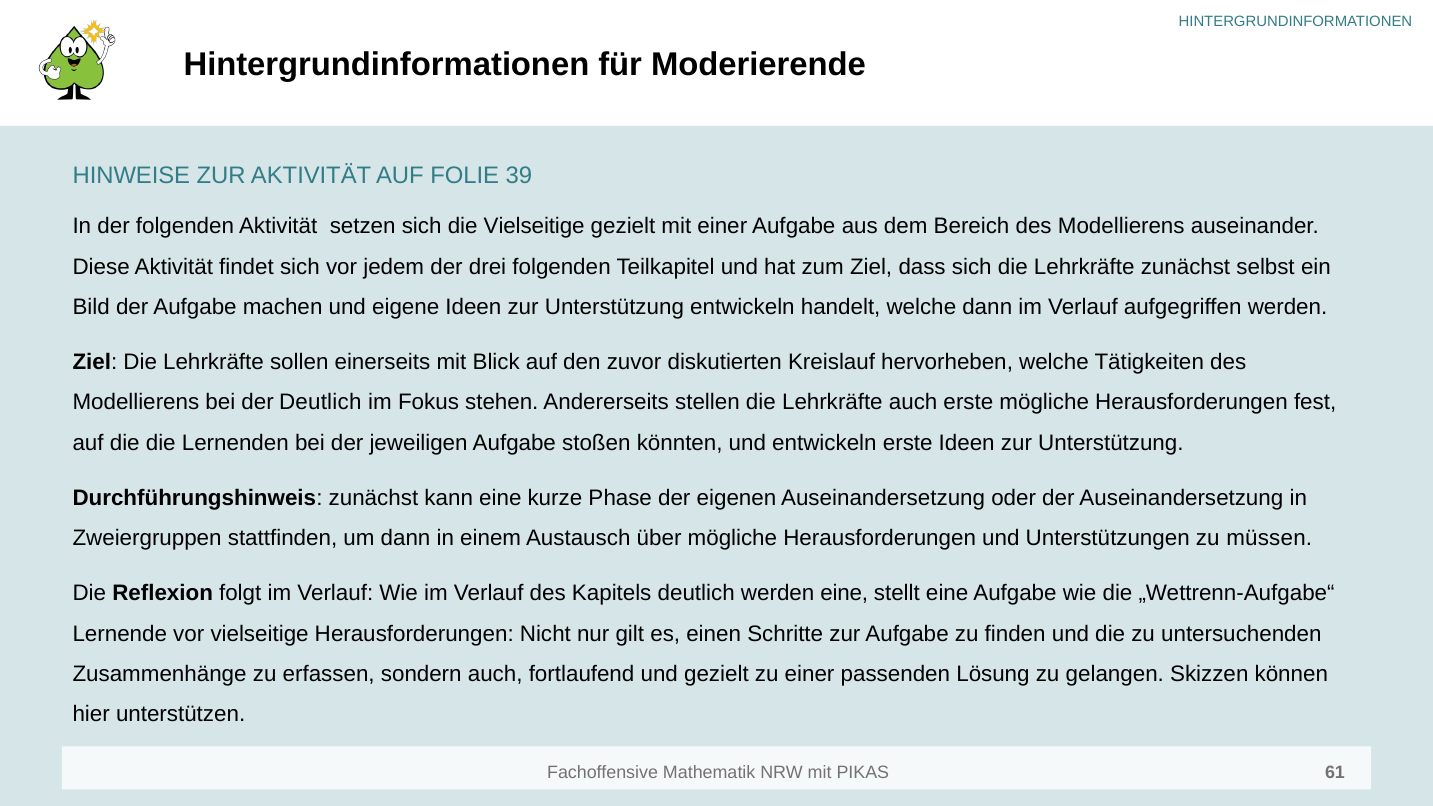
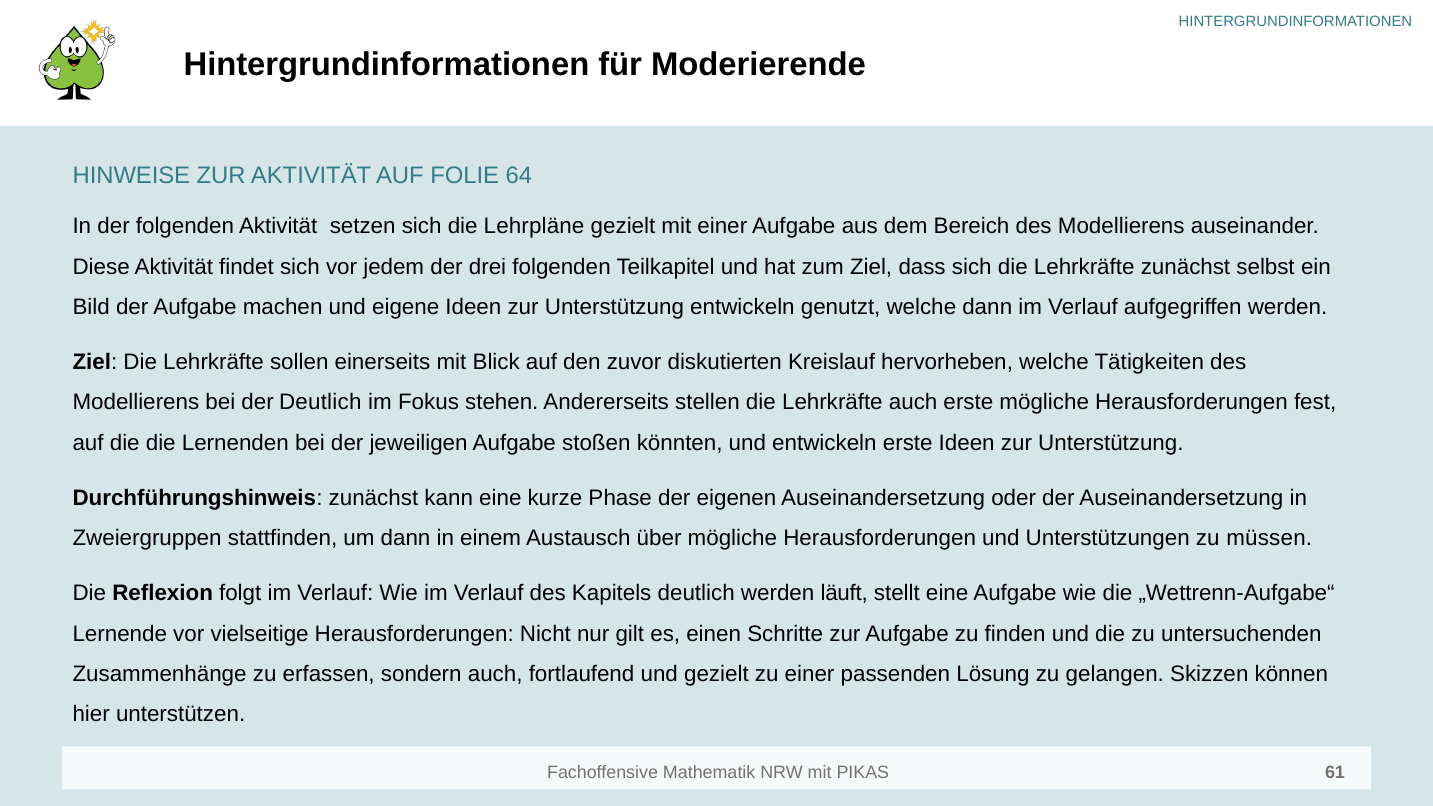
39: 39 -> 64 (519, 176)
die Vielseitige: Vielseitige -> Lehrpläne (534, 227)
handelt: handelt -> genutzt (841, 307)
werden eine: eine -> läuft (844, 594)
